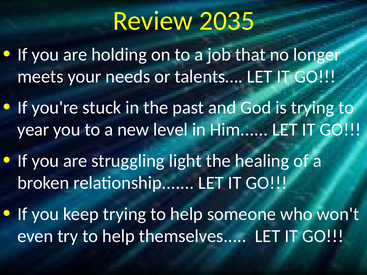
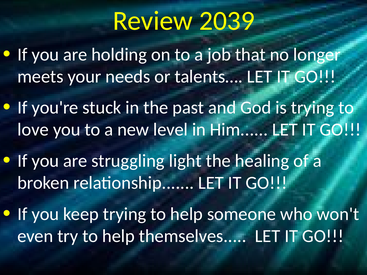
2035: 2035 -> 2039 (227, 21)
year: year -> love (33, 130)
